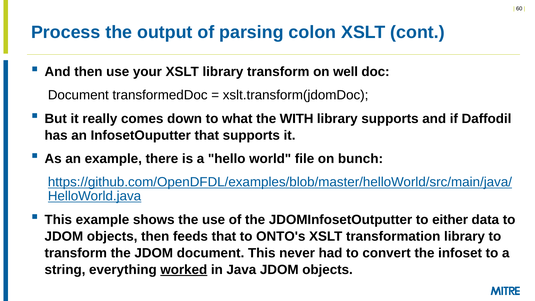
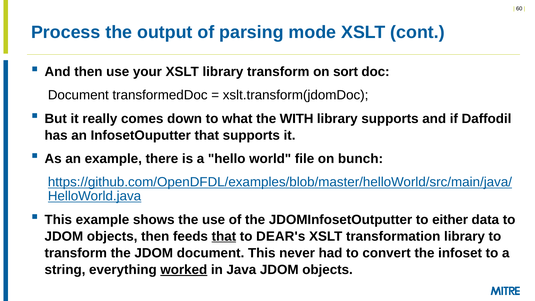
colon: colon -> mode (312, 32)
well: well -> sort (346, 72)
that underline: none -> present (224, 236)
ONTO's: ONTO's -> DEAR's (281, 236)
